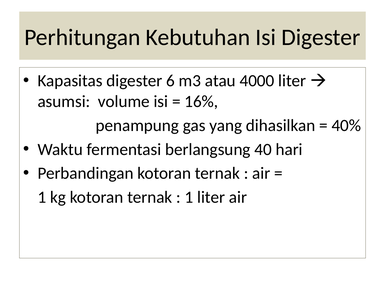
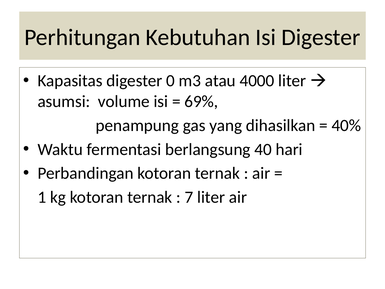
6: 6 -> 0 (171, 81)
16%: 16% -> 69% (201, 101)
1: 1 -> 7 (189, 197)
